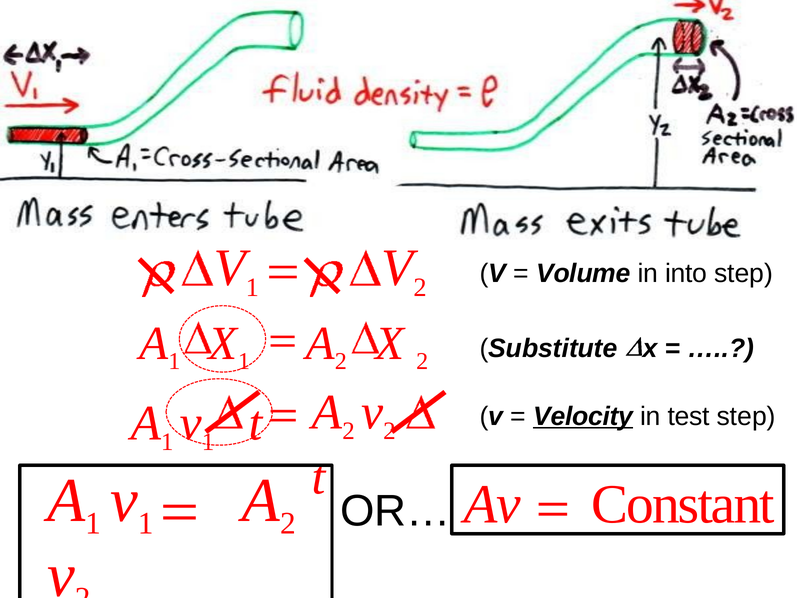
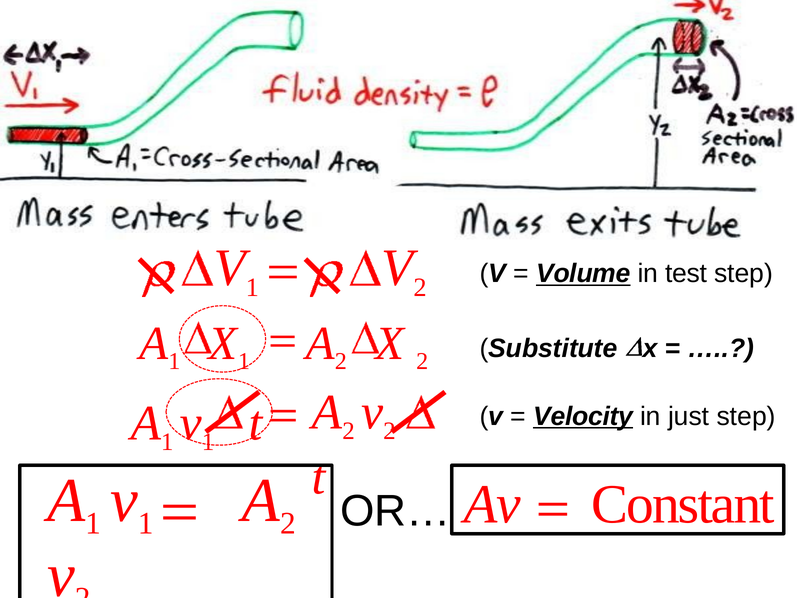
Volume underline: none -> present (583, 274)
into: into -> test (686, 274)
test: test -> just (689, 416)
